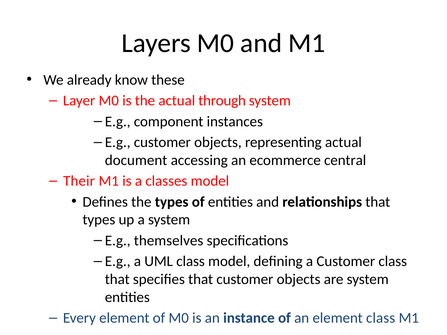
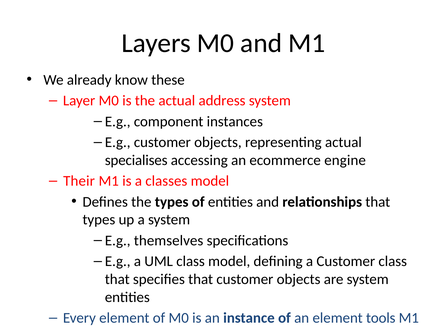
through: through -> address (222, 101)
document: document -> specialises (136, 160)
central: central -> engine (345, 160)
element class: class -> tools (381, 318)
